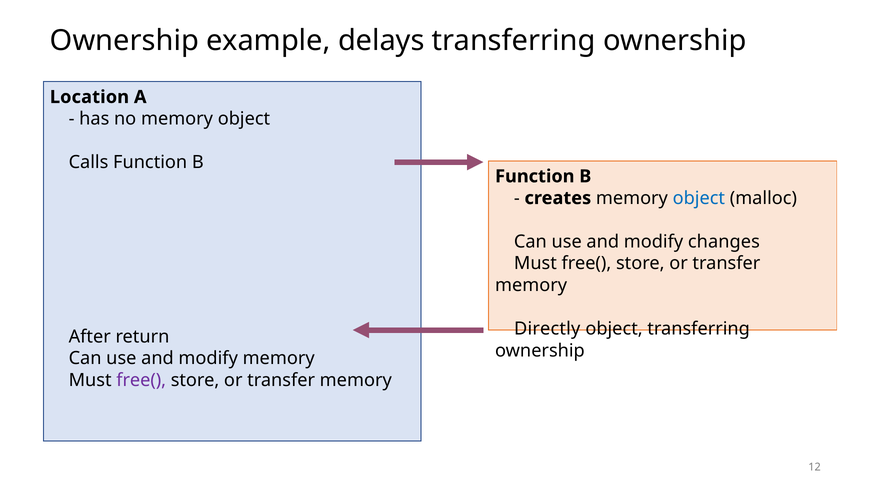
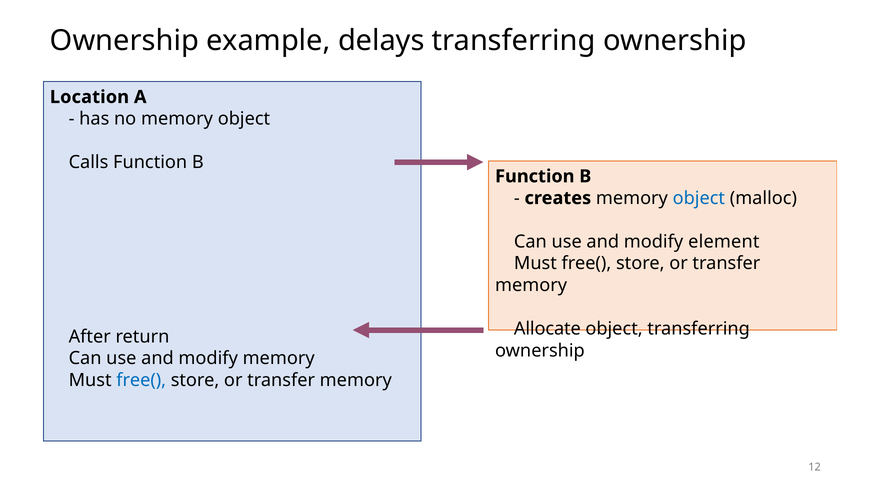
changes: changes -> element (724, 242)
Directly: Directly -> Allocate (547, 329)
free( colour: purple -> blue (141, 380)
